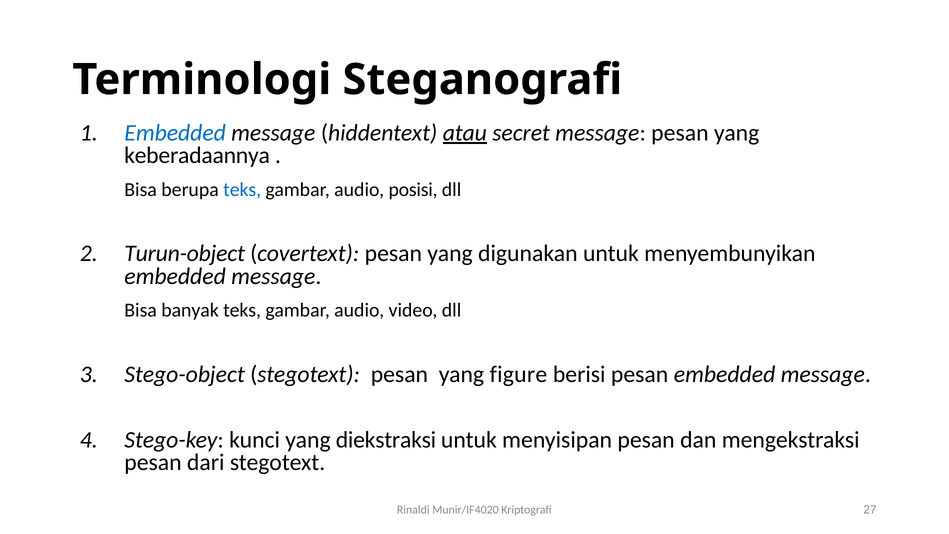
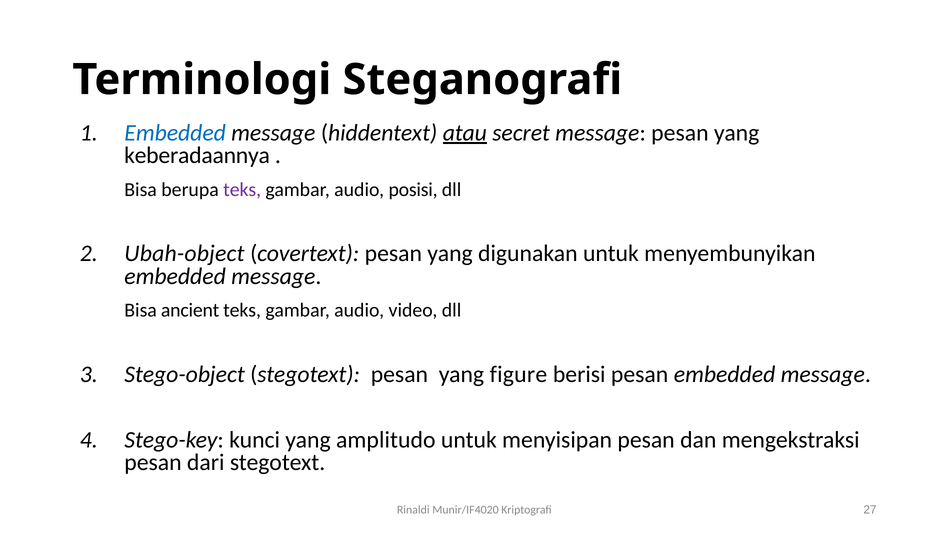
teks colour: blue -> purple (242, 190)
Turun-object: Turun-object -> Ubah-object (184, 254)
banyak: banyak -> ancient (190, 310)
diekstraksi: diekstraksi -> amplitudo (386, 440)
